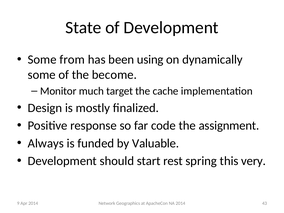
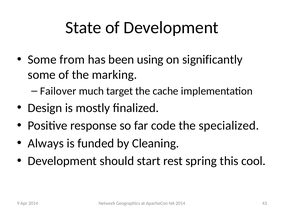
dynamically: dynamically -> significantly (212, 60)
become: become -> marking (114, 75)
Monitor: Monitor -> Failover (58, 91)
assignment: assignment -> specialized (229, 126)
Valuable: Valuable -> Cleaning (156, 143)
very: very -> cool (253, 161)
